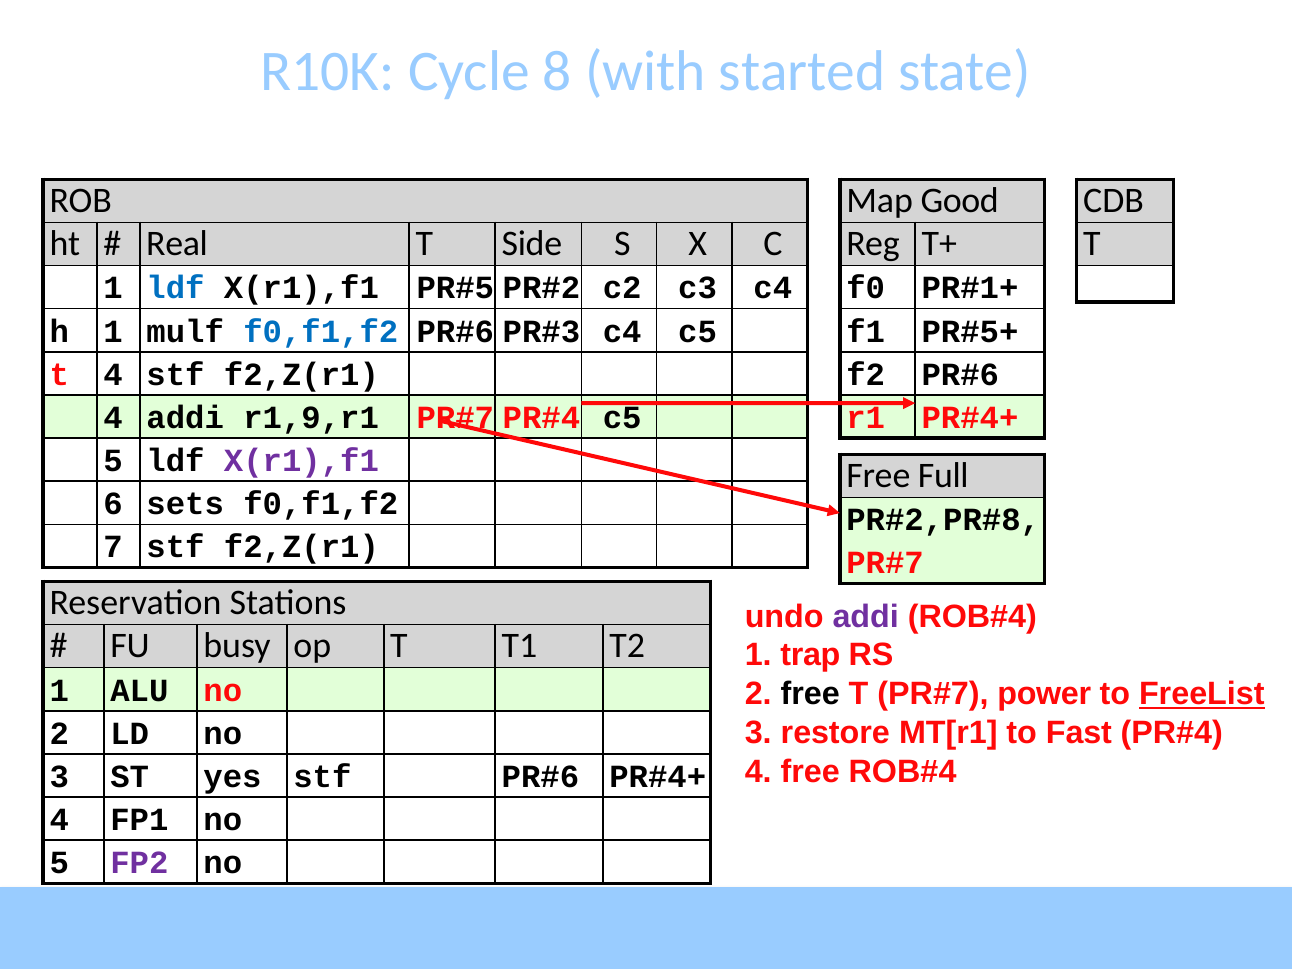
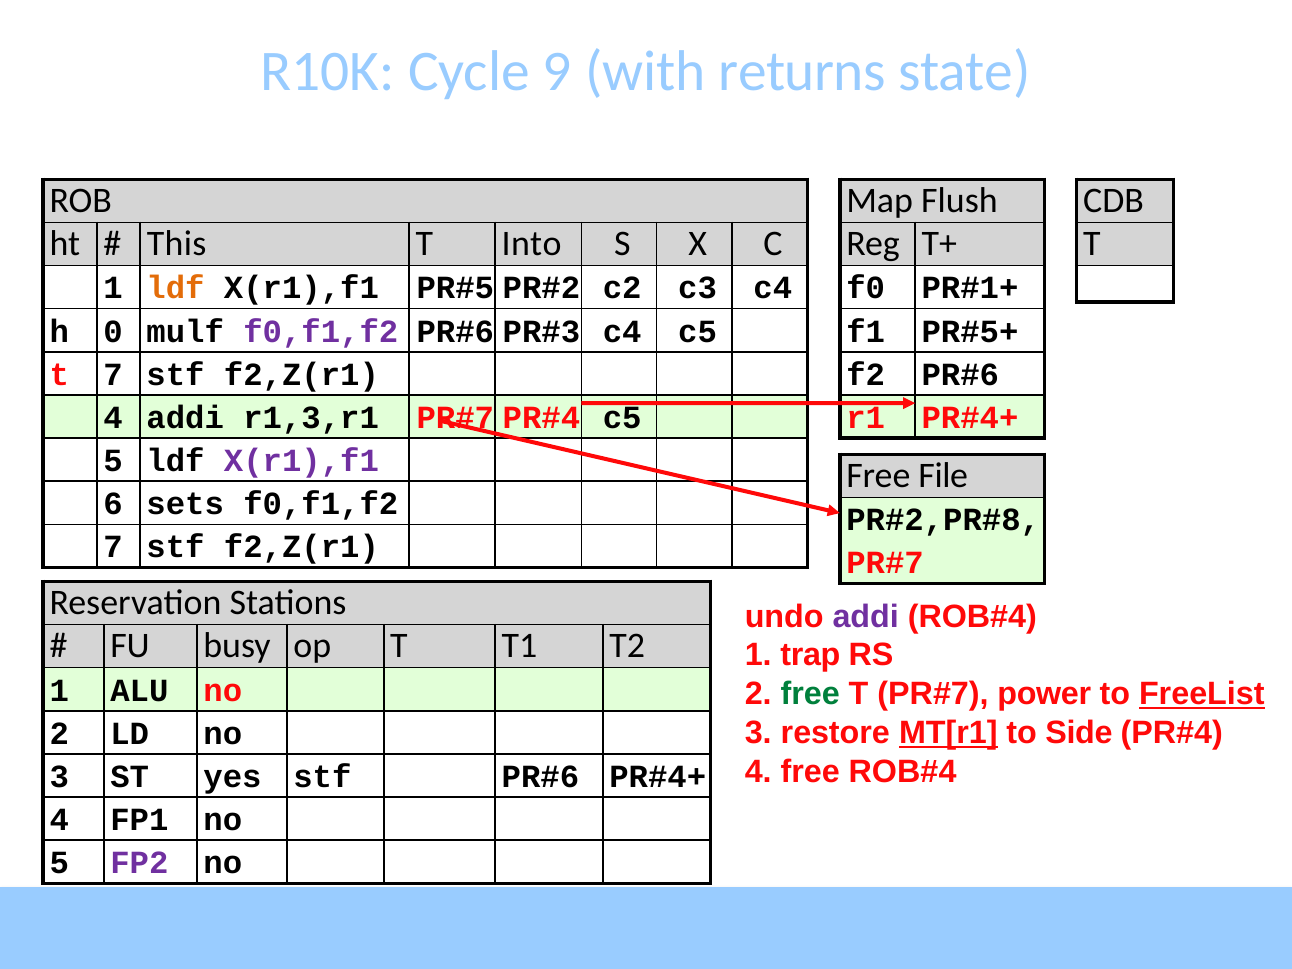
8: 8 -> 9 (557, 72)
started: started -> returns (802, 72)
Good: Good -> Flush (959, 201)
Real: Real -> This (177, 244)
Side: Side -> Into (532, 244)
ldf colour: blue -> orange (175, 288)
h 1: 1 -> 0 (113, 331)
f0,f1,f2 colour: blue -> purple (321, 331)
t 4: 4 -> 7 (113, 374)
r1,9,r1: r1,9,r1 -> r1,3,r1 (311, 418)
Full: Full -> File (943, 476)
free colour: black -> green (810, 694)
MT[r1 underline: none -> present (948, 733)
Fast: Fast -> Side (1079, 733)
